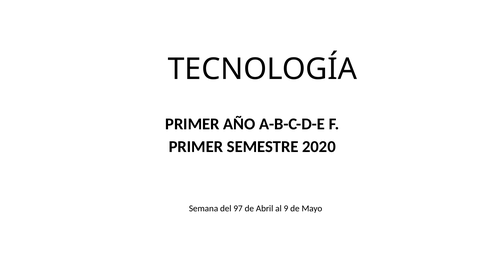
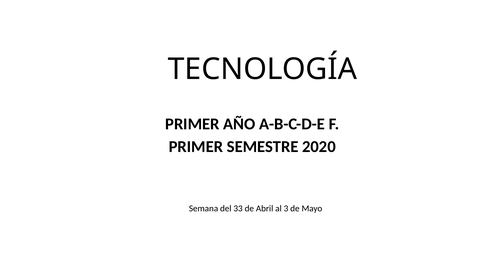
97: 97 -> 33 (238, 209)
9: 9 -> 3 (286, 209)
